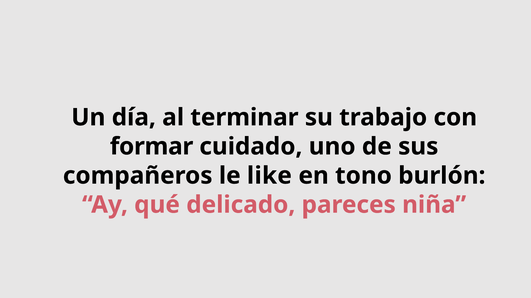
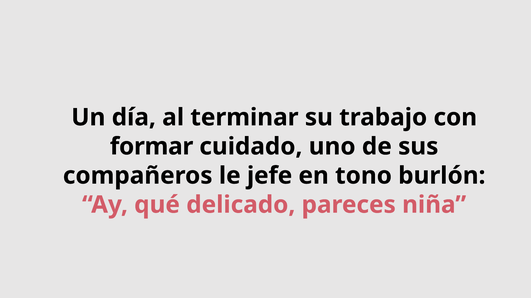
like: like -> jefe (270, 176)
